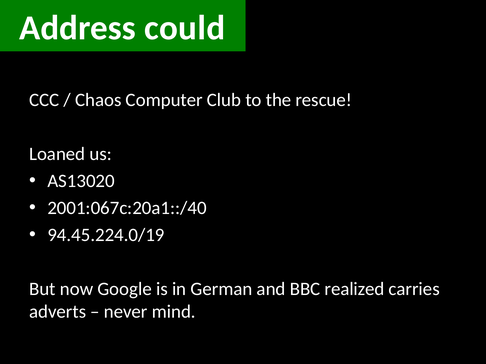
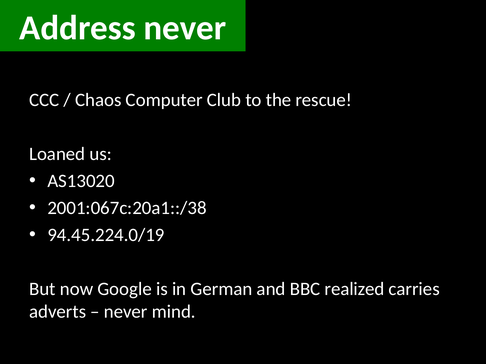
Address could: could -> never (185, 28)
2001:067c:20a1::/40: 2001:067c:20a1::/40 -> 2001:067c:20a1::/38 (127, 208)
